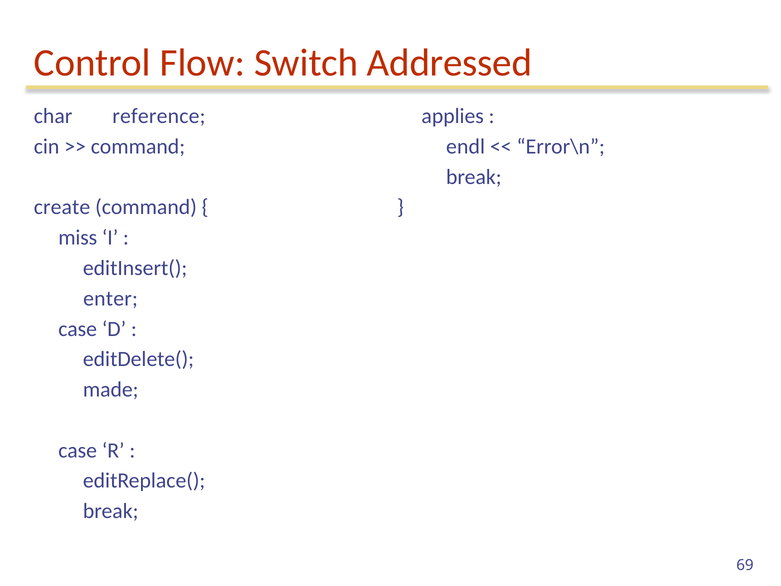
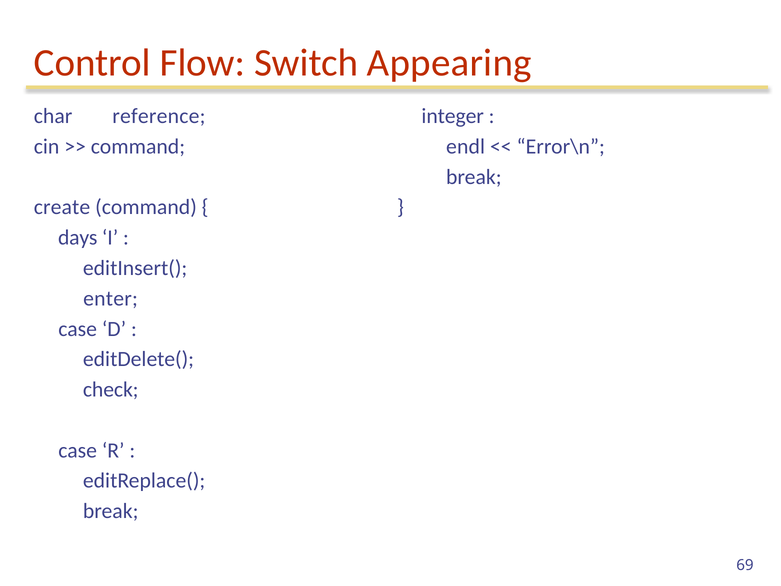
Addressed: Addressed -> Appearing (449, 63)
applies: applies -> integer (453, 116)
miss: miss -> days (78, 238)
made: made -> check (111, 389)
